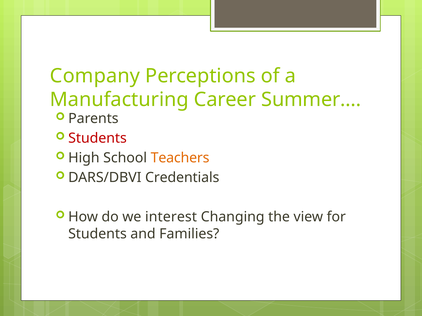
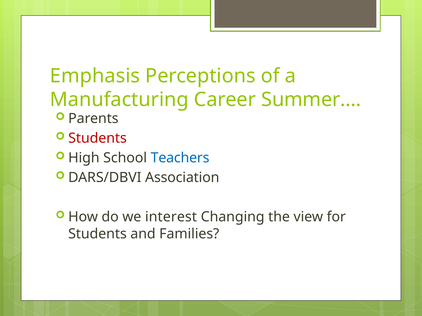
Company: Company -> Emphasis (95, 76)
Teachers colour: orange -> blue (180, 158)
Credentials: Credentials -> Association (182, 178)
